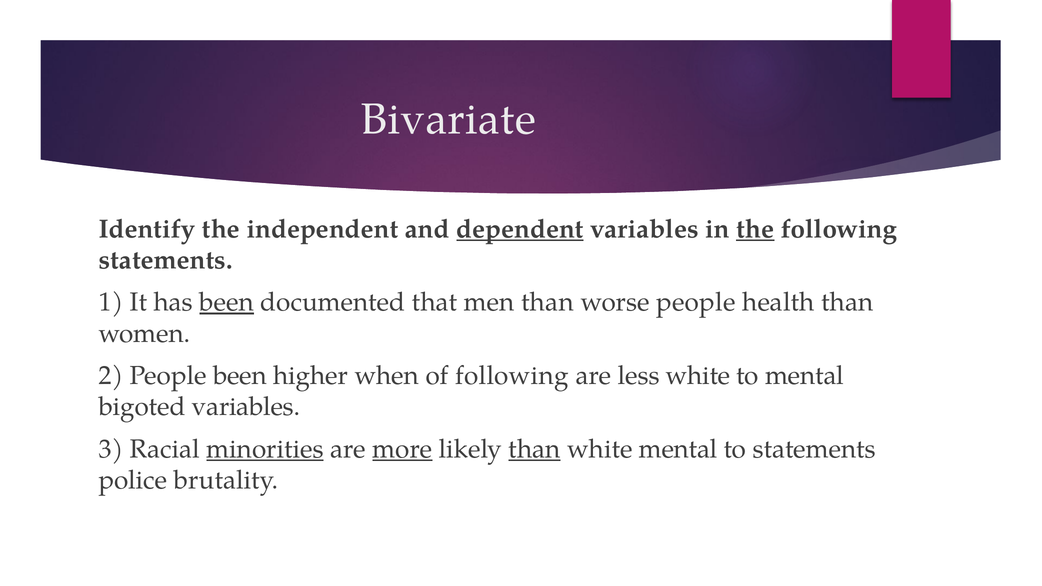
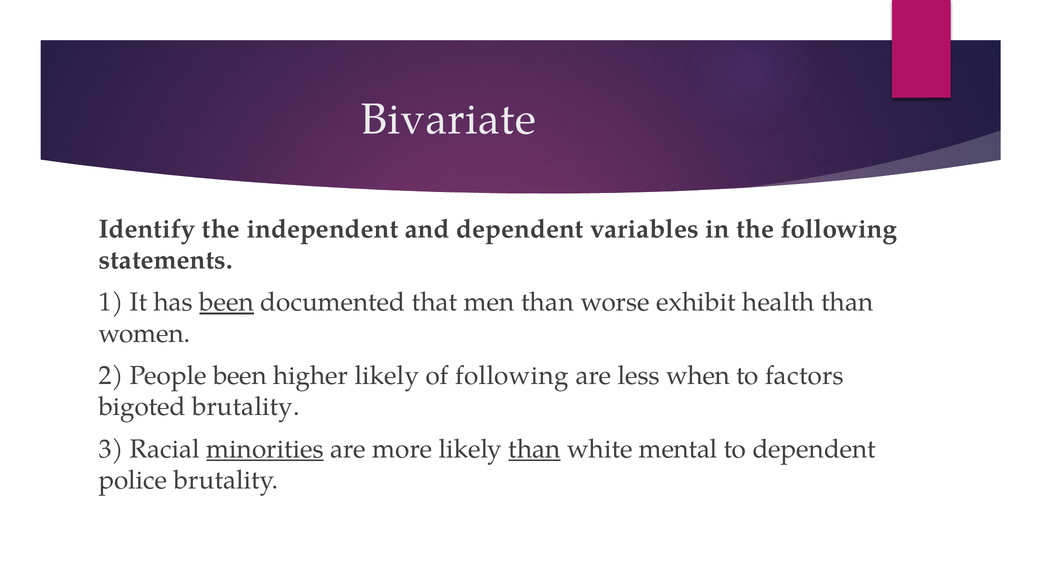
dependent underline: present -> none (520, 229)
the underline: present -> none (755, 229)
worse people: people -> exhibit (696, 302)
higher when: when -> likely (387, 376)
less white: white -> when (698, 376)
to mental: mental -> factors (804, 376)
bigoted variables: variables -> brutality (246, 407)
more underline: present -> none (402, 449)
to statements: statements -> dependent (814, 449)
